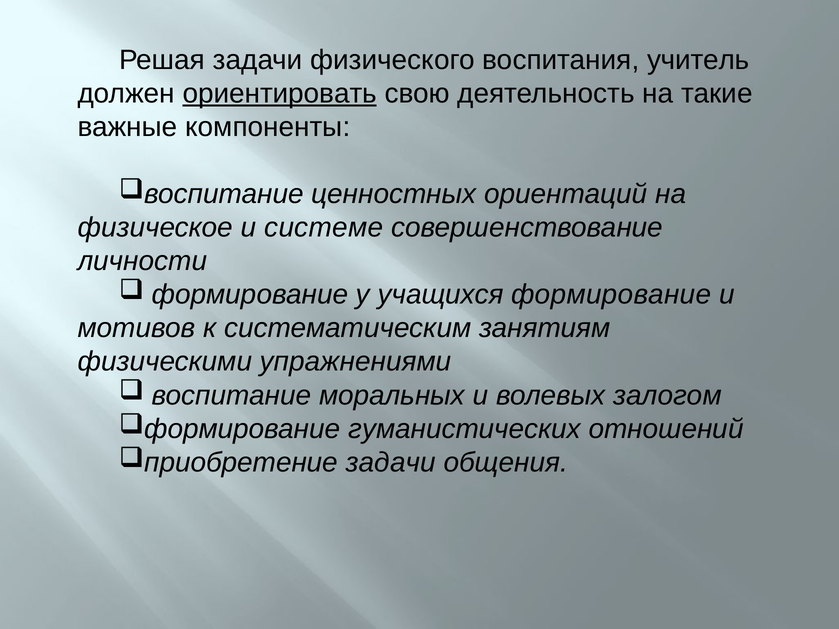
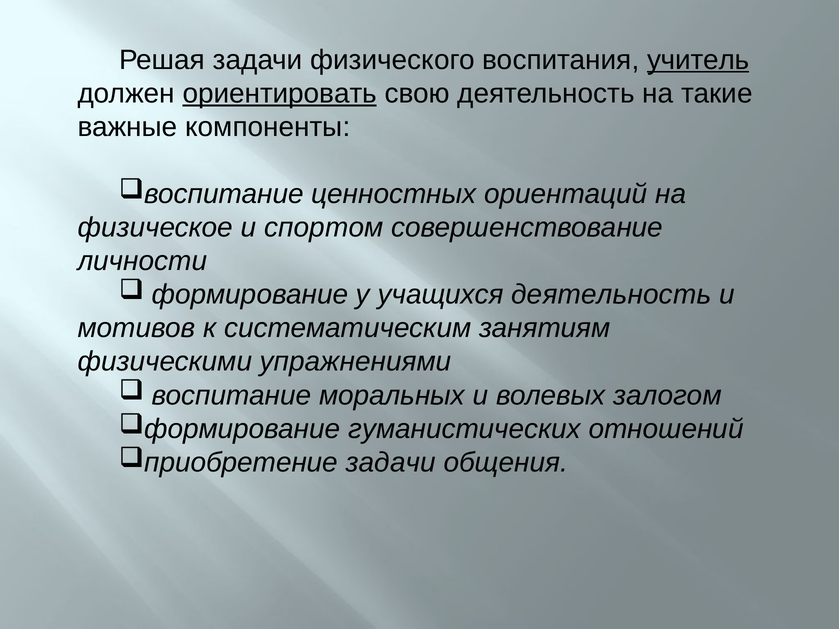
учитель underline: none -> present (698, 60)
системе: системе -> спортом (324, 228)
учащихся формирование: формирование -> деятельность (611, 295)
